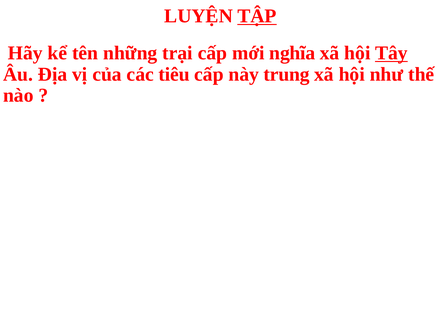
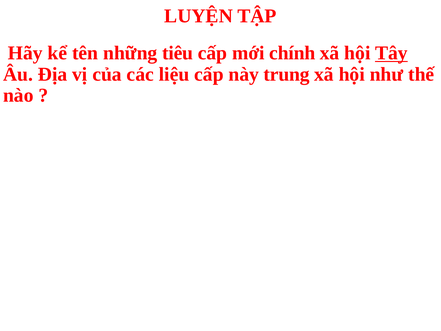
TẬP underline: present -> none (257, 16)
trại: trại -> tiêu (178, 53)
nghĩa: nghĩa -> chính (292, 53)
tiêu: tiêu -> liệu (174, 74)
